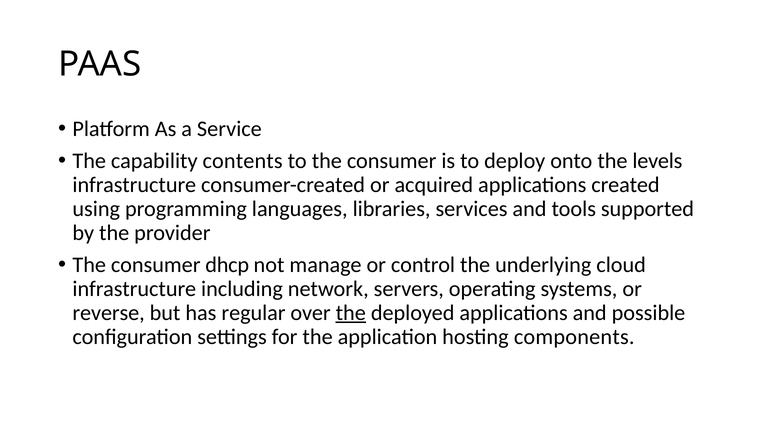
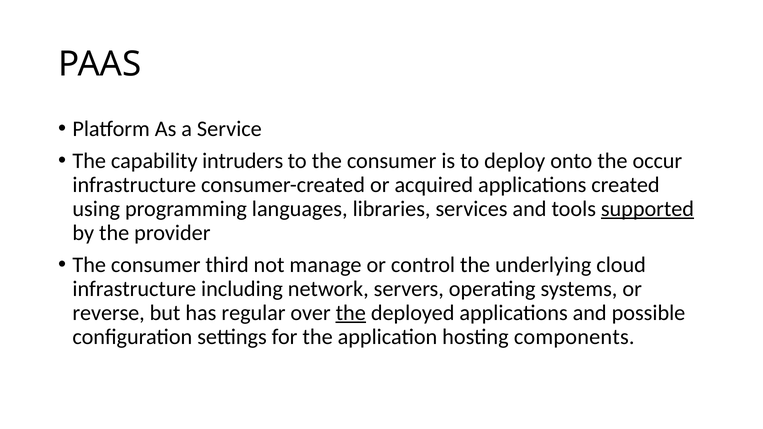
contents: contents -> intruders (243, 161)
levels: levels -> occur (657, 161)
supported underline: none -> present (647, 209)
dhcp: dhcp -> third (227, 265)
